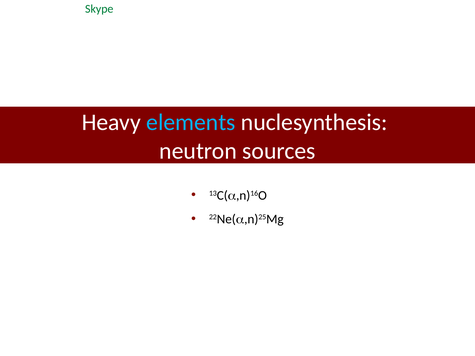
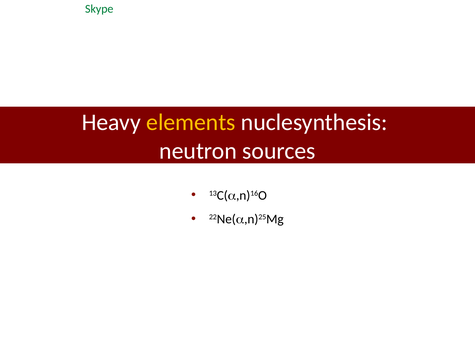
elements colour: light blue -> yellow (191, 123)
